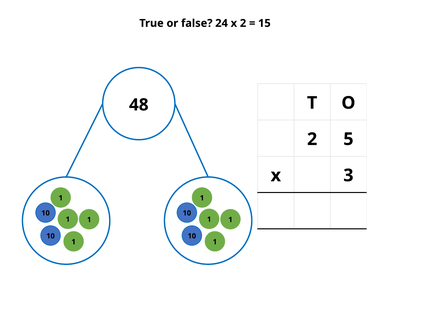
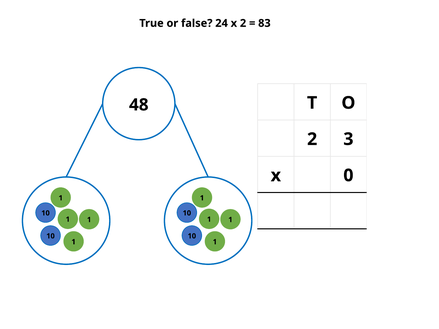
15: 15 -> 83 (264, 23)
5: 5 -> 3 (348, 139)
3: 3 -> 0 (348, 176)
